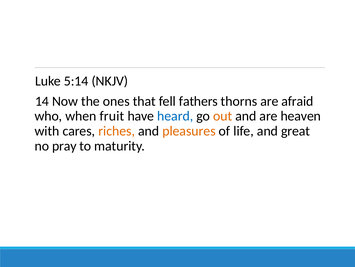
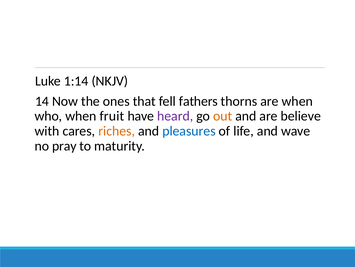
5:14: 5:14 -> 1:14 (76, 81)
are afraid: afraid -> when (297, 101)
heard colour: blue -> purple (175, 116)
heaven: heaven -> believe (301, 116)
pleasures colour: orange -> blue (189, 131)
great: great -> wave (296, 131)
